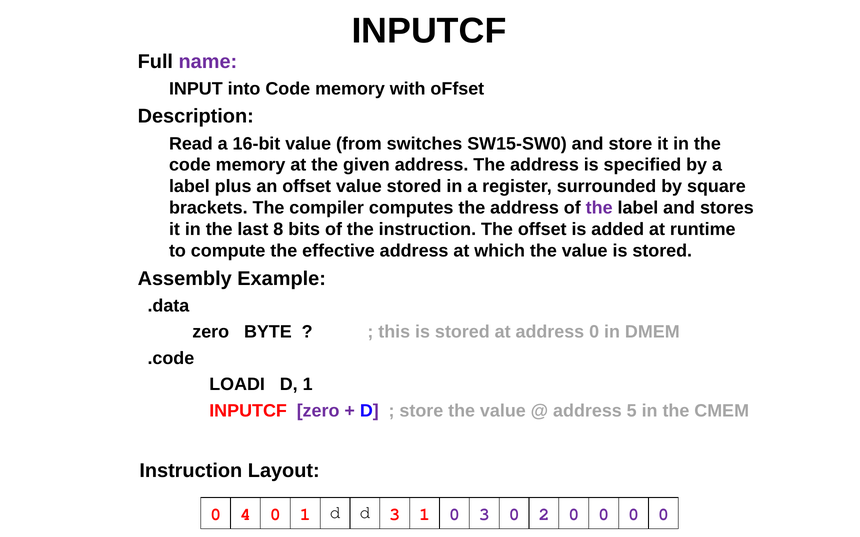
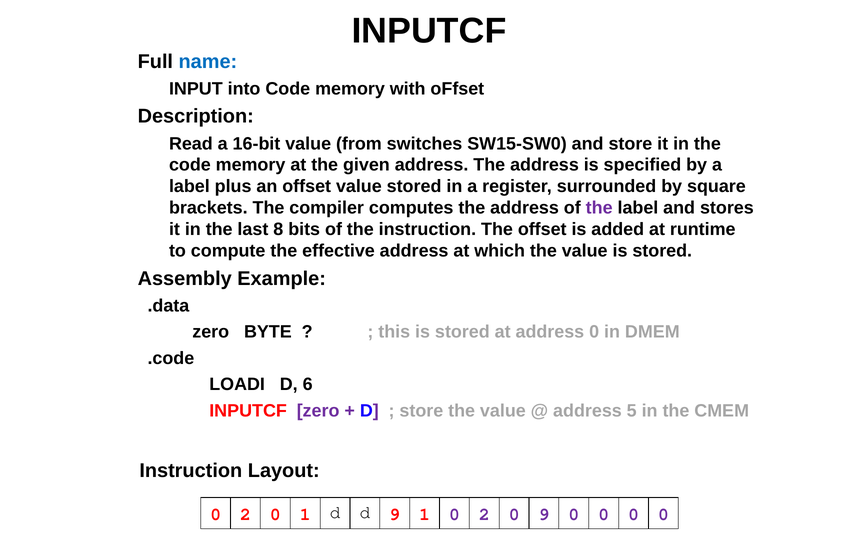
name colour: purple -> blue (208, 62)
D 1: 1 -> 6 (308, 385)
4: 4 -> 2 (245, 515)
d 3: 3 -> 9 (395, 515)
1 0 3: 3 -> 2 (484, 515)
0 2: 2 -> 9 (544, 515)
